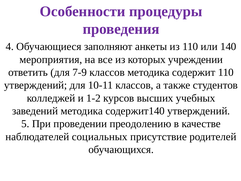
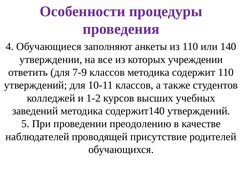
мероприятия: мероприятия -> утверждении (51, 59)
социальных: социальных -> проводящей (100, 137)
